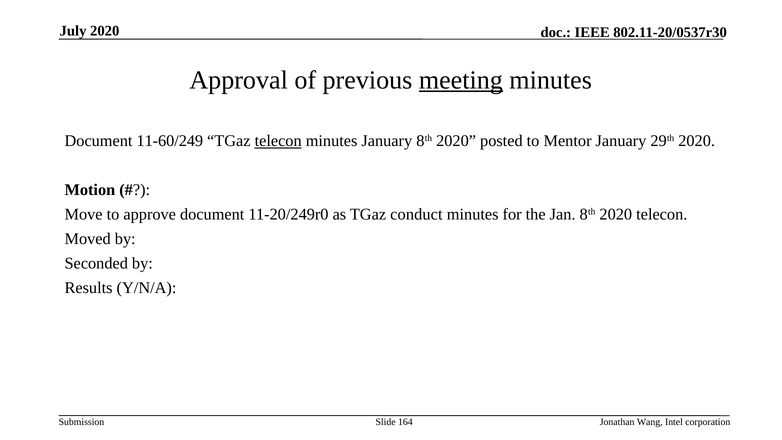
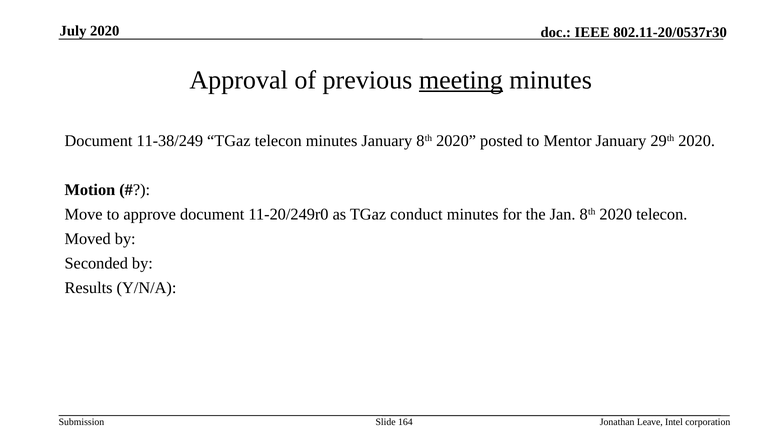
11-60/249: 11-60/249 -> 11-38/249 (170, 141)
telecon underline: present -> none (278, 141)
Wang: Wang -> Leave (650, 422)
